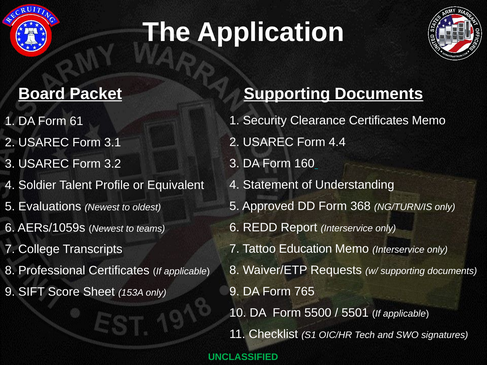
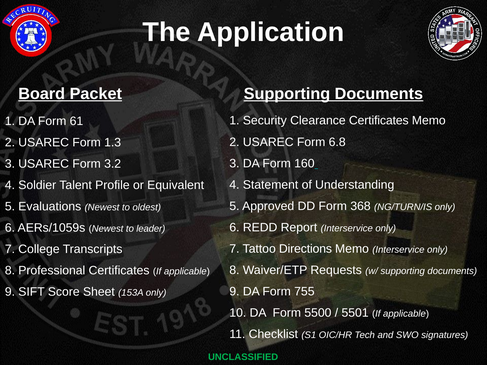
4.4: 4.4 -> 6.8 (337, 142)
3.1: 3.1 -> 1.3 (113, 142)
teams: teams -> leader (151, 229)
Education: Education -> Directions (305, 249)
765: 765 -> 755 (304, 292)
